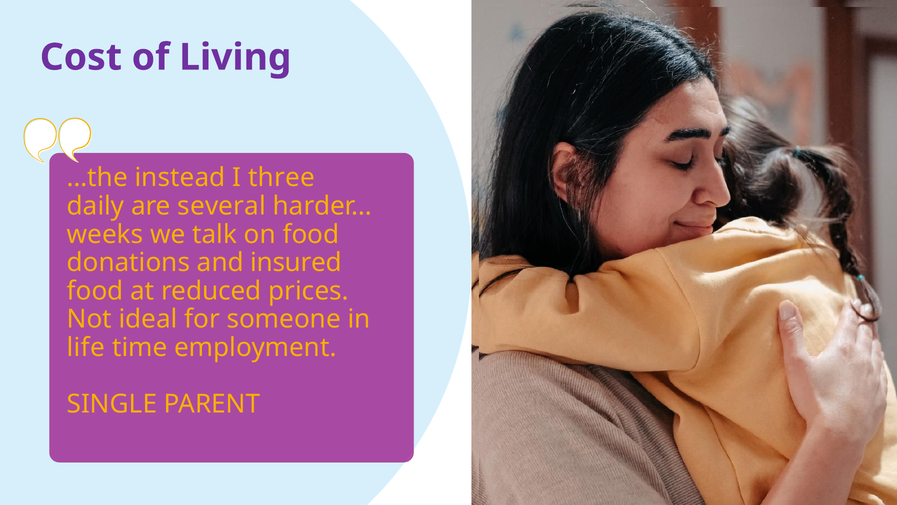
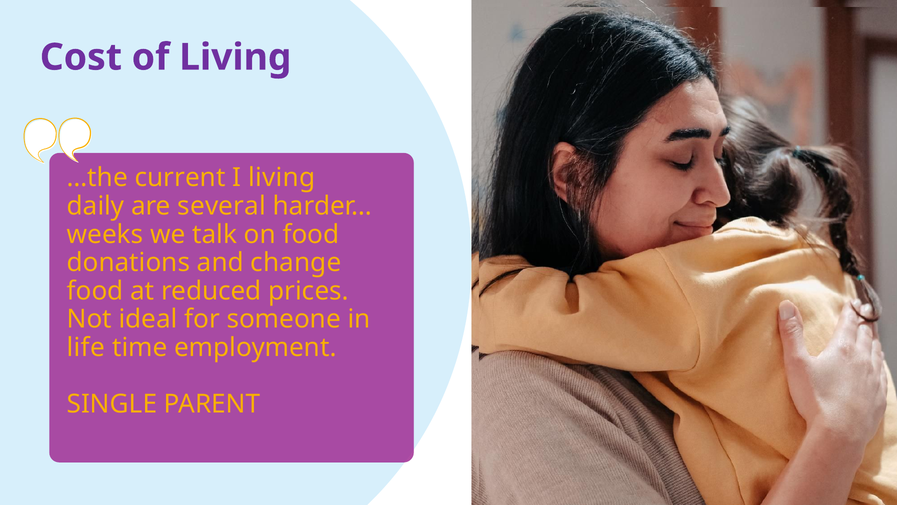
instead: instead -> current (180, 178)
I three: three -> living (282, 178)
insured: insured -> change (296, 262)
